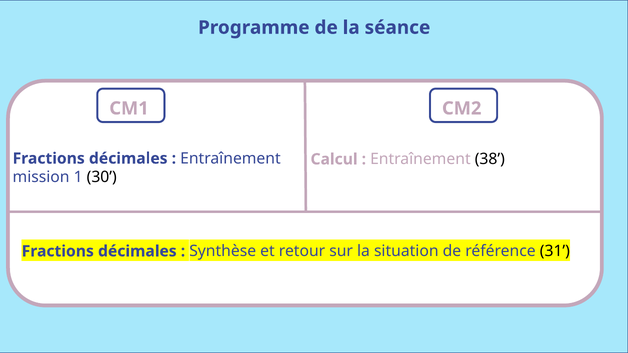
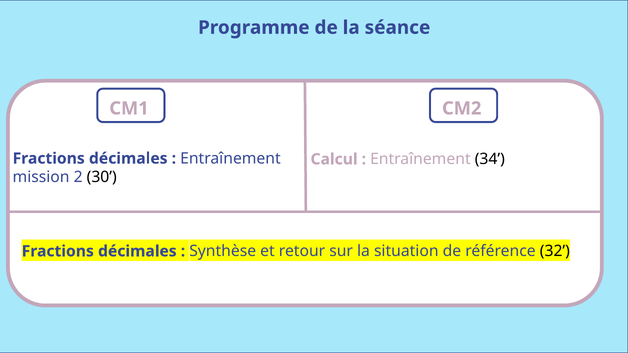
38: 38 -> 34 (490, 159)
1: 1 -> 2 (78, 177)
31: 31 -> 32 (555, 251)
